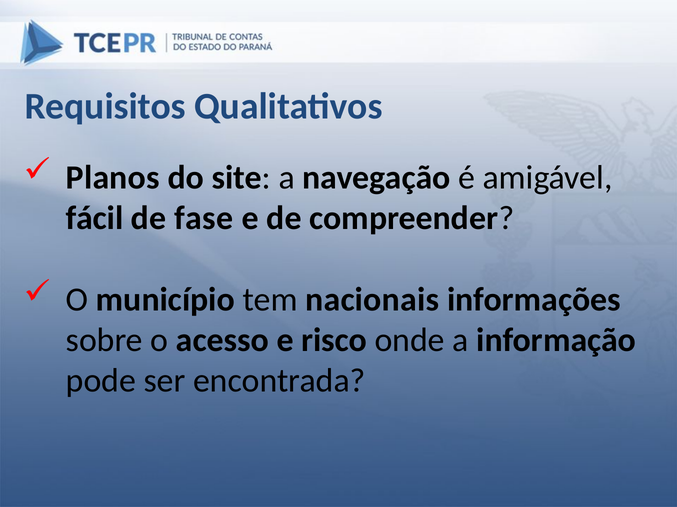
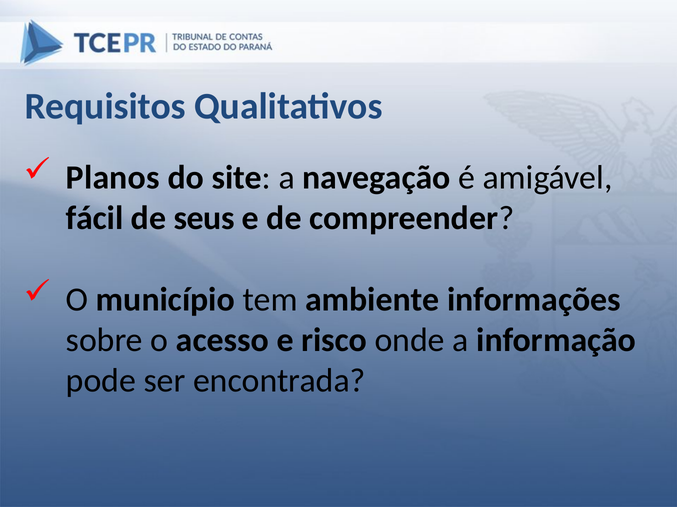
fase: fase -> seus (204, 219)
nacionais: nacionais -> ambiente (372, 300)
